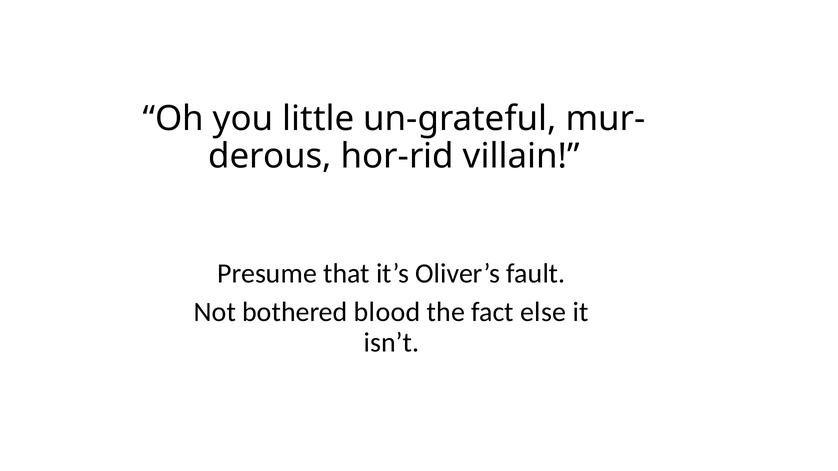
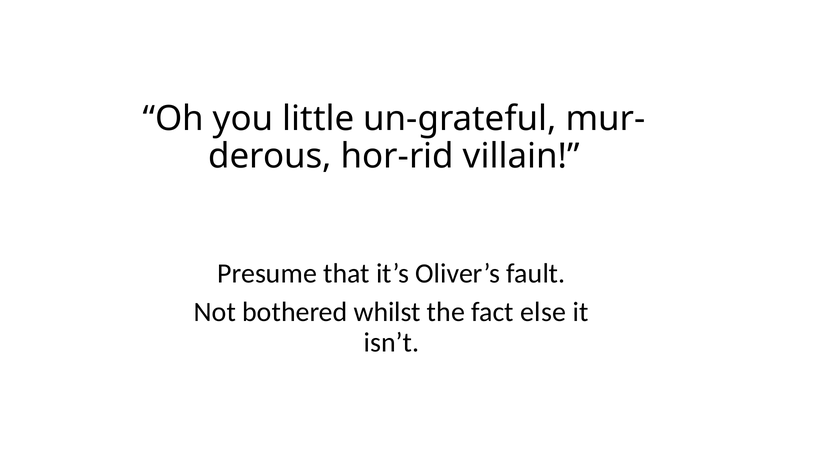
blood: blood -> whilst (387, 312)
